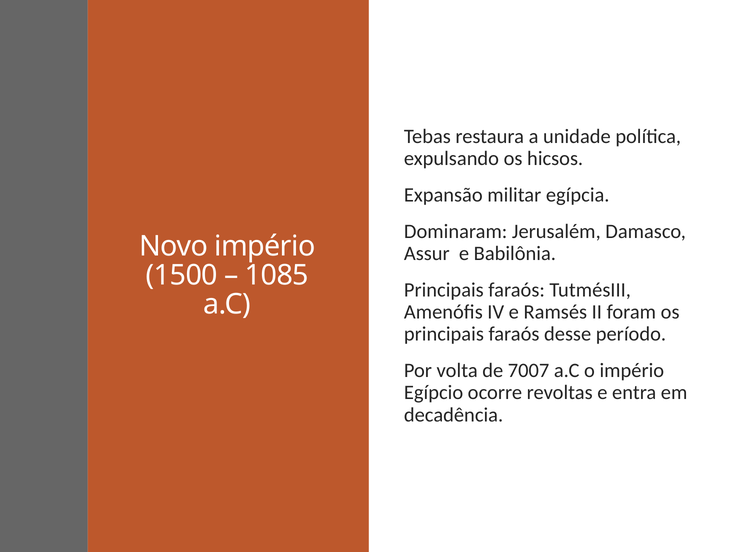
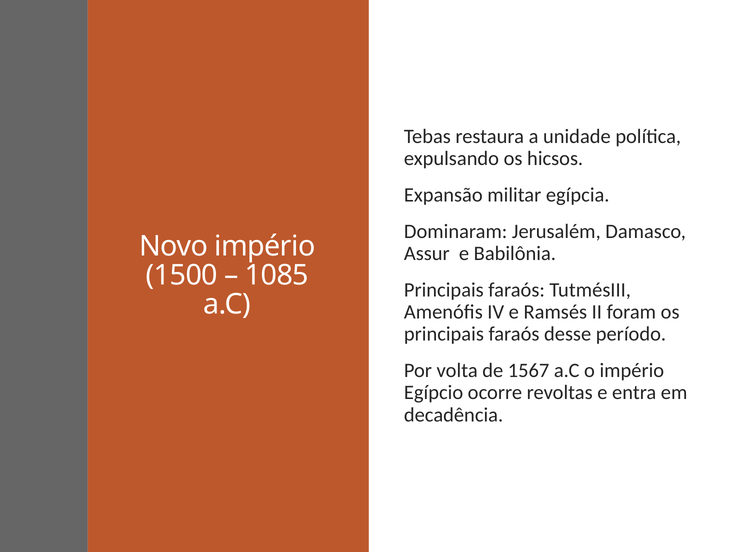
7007: 7007 -> 1567 (529, 371)
